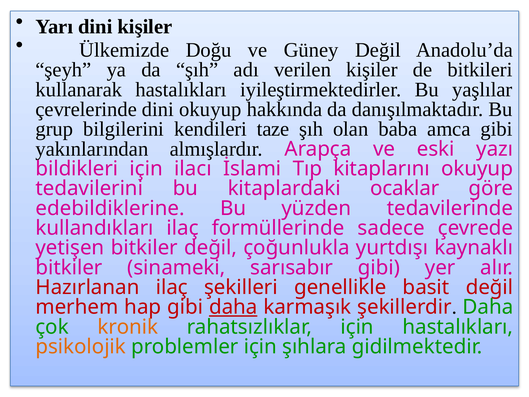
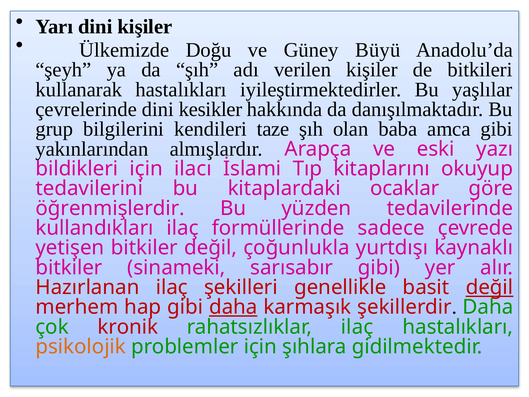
Güney Değil: Değil -> Büyü (378, 50)
dini okuyup: okuyup -> kesikler (211, 109)
edebildiklerine: edebildiklerine -> öğrenmişlerdir (110, 208)
değil underline: none -> present (489, 287)
kronik colour: orange -> red (128, 327)
rahatsızlıklar için: için -> ilaç (357, 327)
